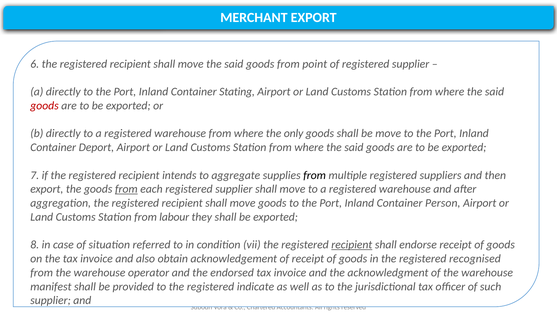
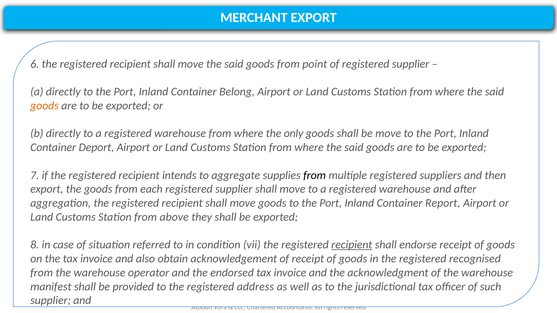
Stating: Stating -> Belong (237, 92)
goods colour: red -> orange (45, 106)
from underline: present -> none (126, 189)
Container Person: Person -> Report (443, 203)
labour: labour -> above (174, 217)
indicate: indicate -> address (255, 287)
